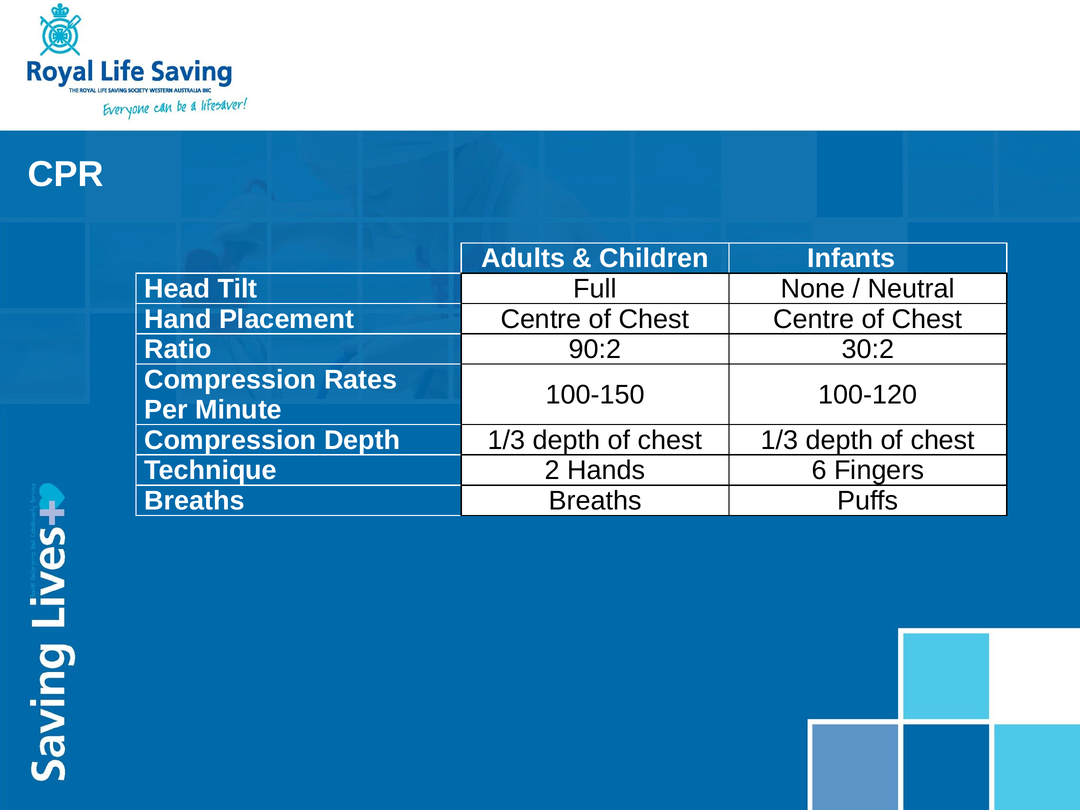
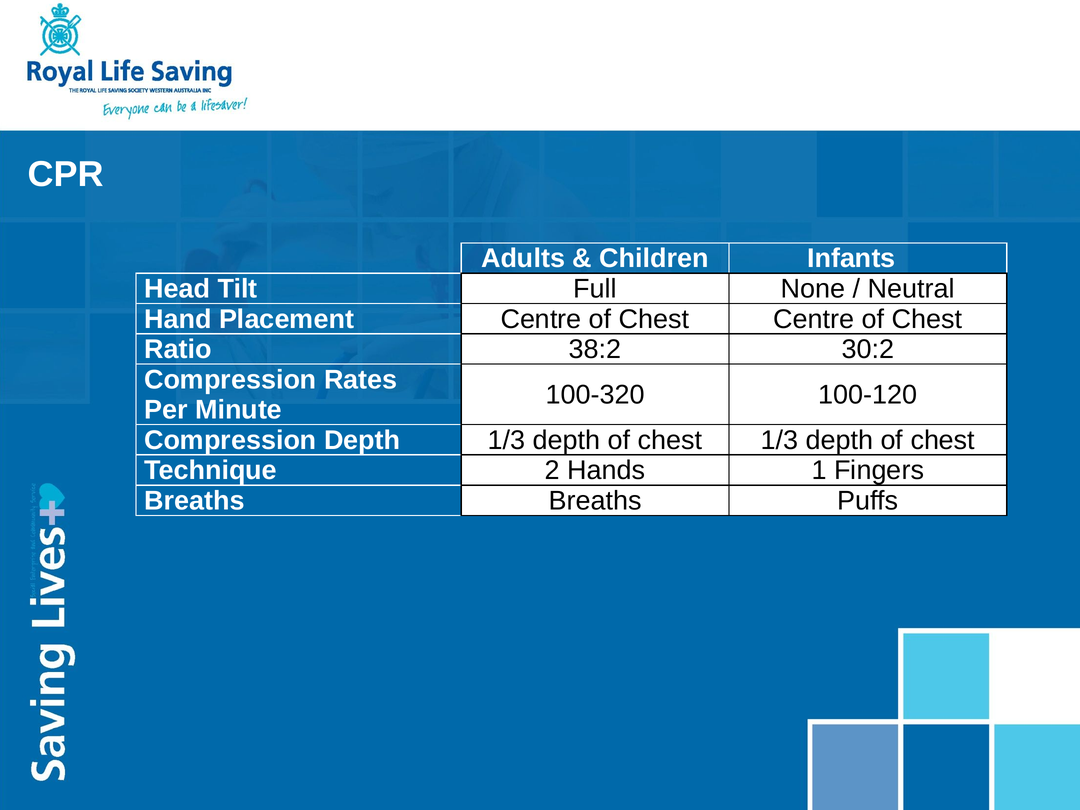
90:2: 90:2 -> 38:2 (595, 349)
100-150: 100-150 -> 100-320 (595, 395)
6: 6 -> 1 (819, 470)
